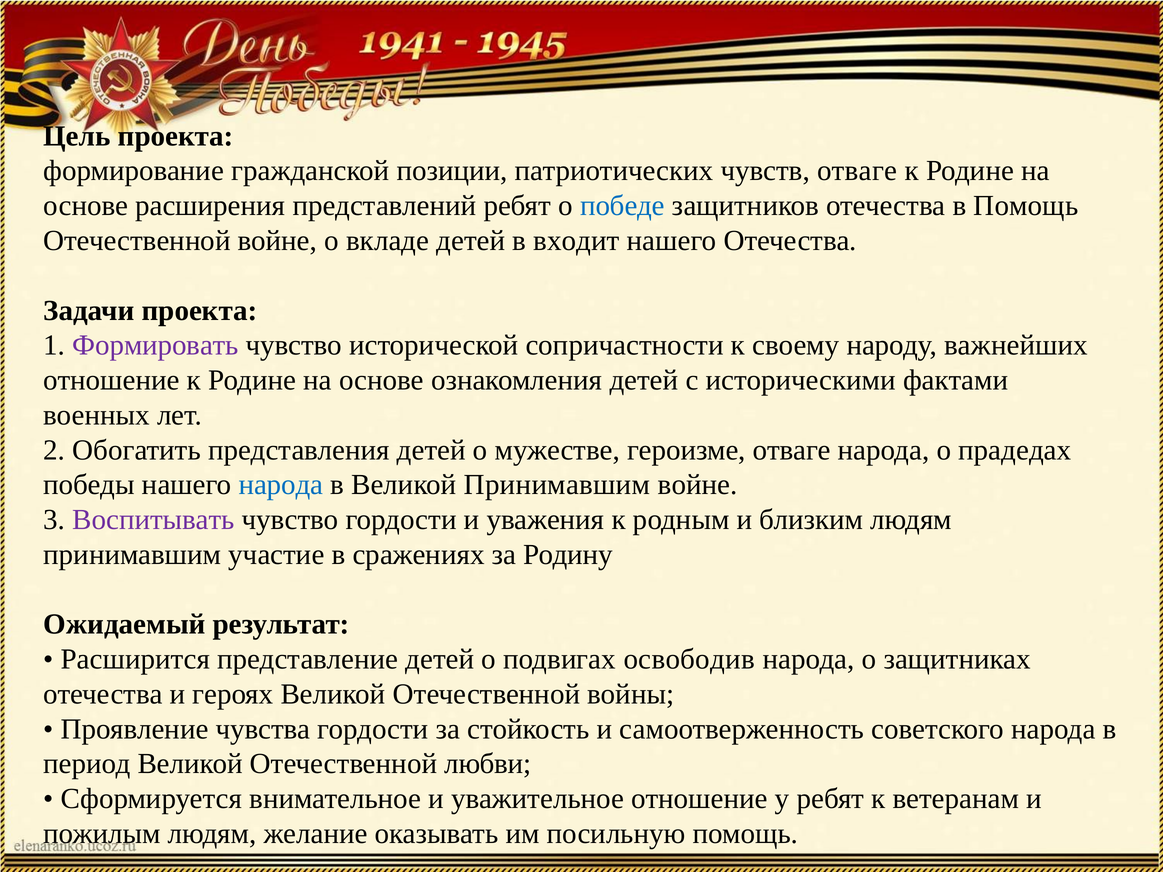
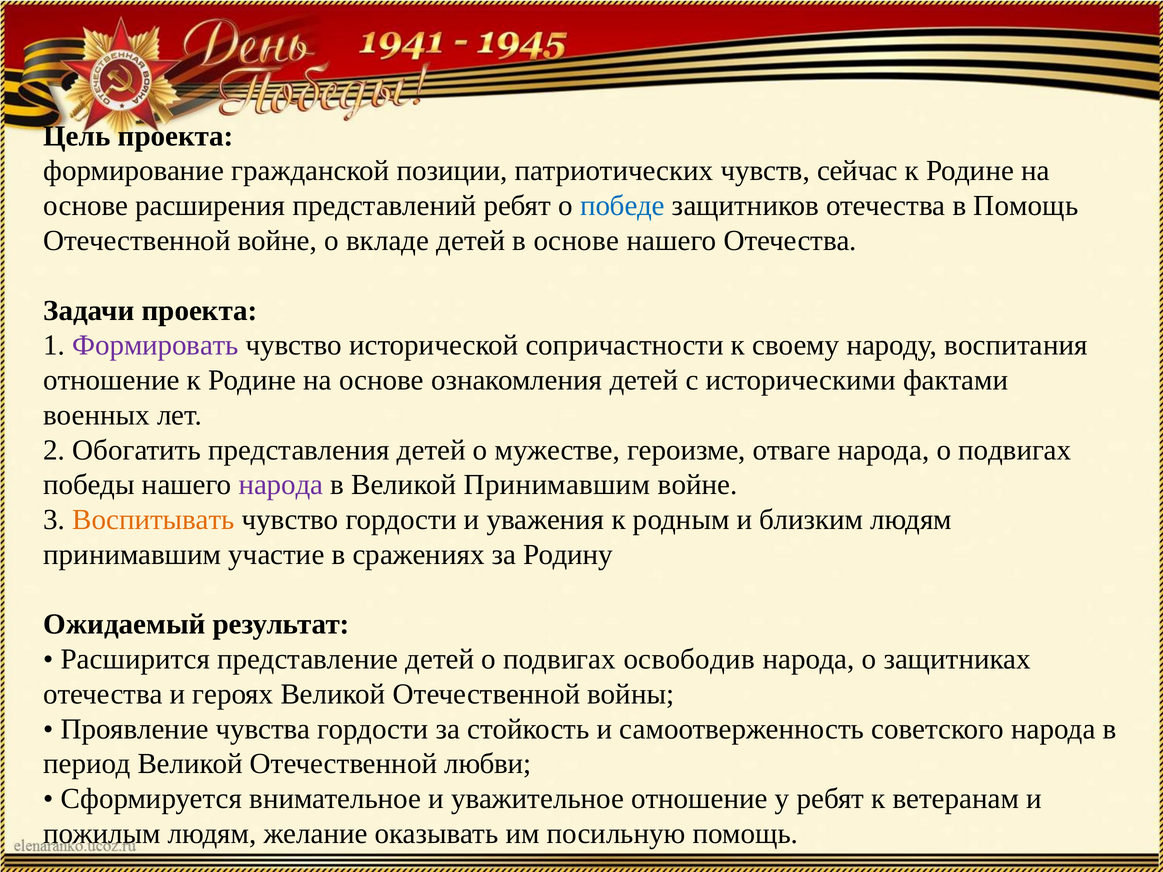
чувств отваге: отваге -> сейчас (857, 171)
в входит: входит -> основе (576, 241)
важнейших: важнейших -> воспитания (1016, 345)
народа о прадедах: прадедах -> подвигах (1015, 450)
народа colour: blue -> purple (281, 485)
Воспитывать colour: purple -> orange (154, 520)
